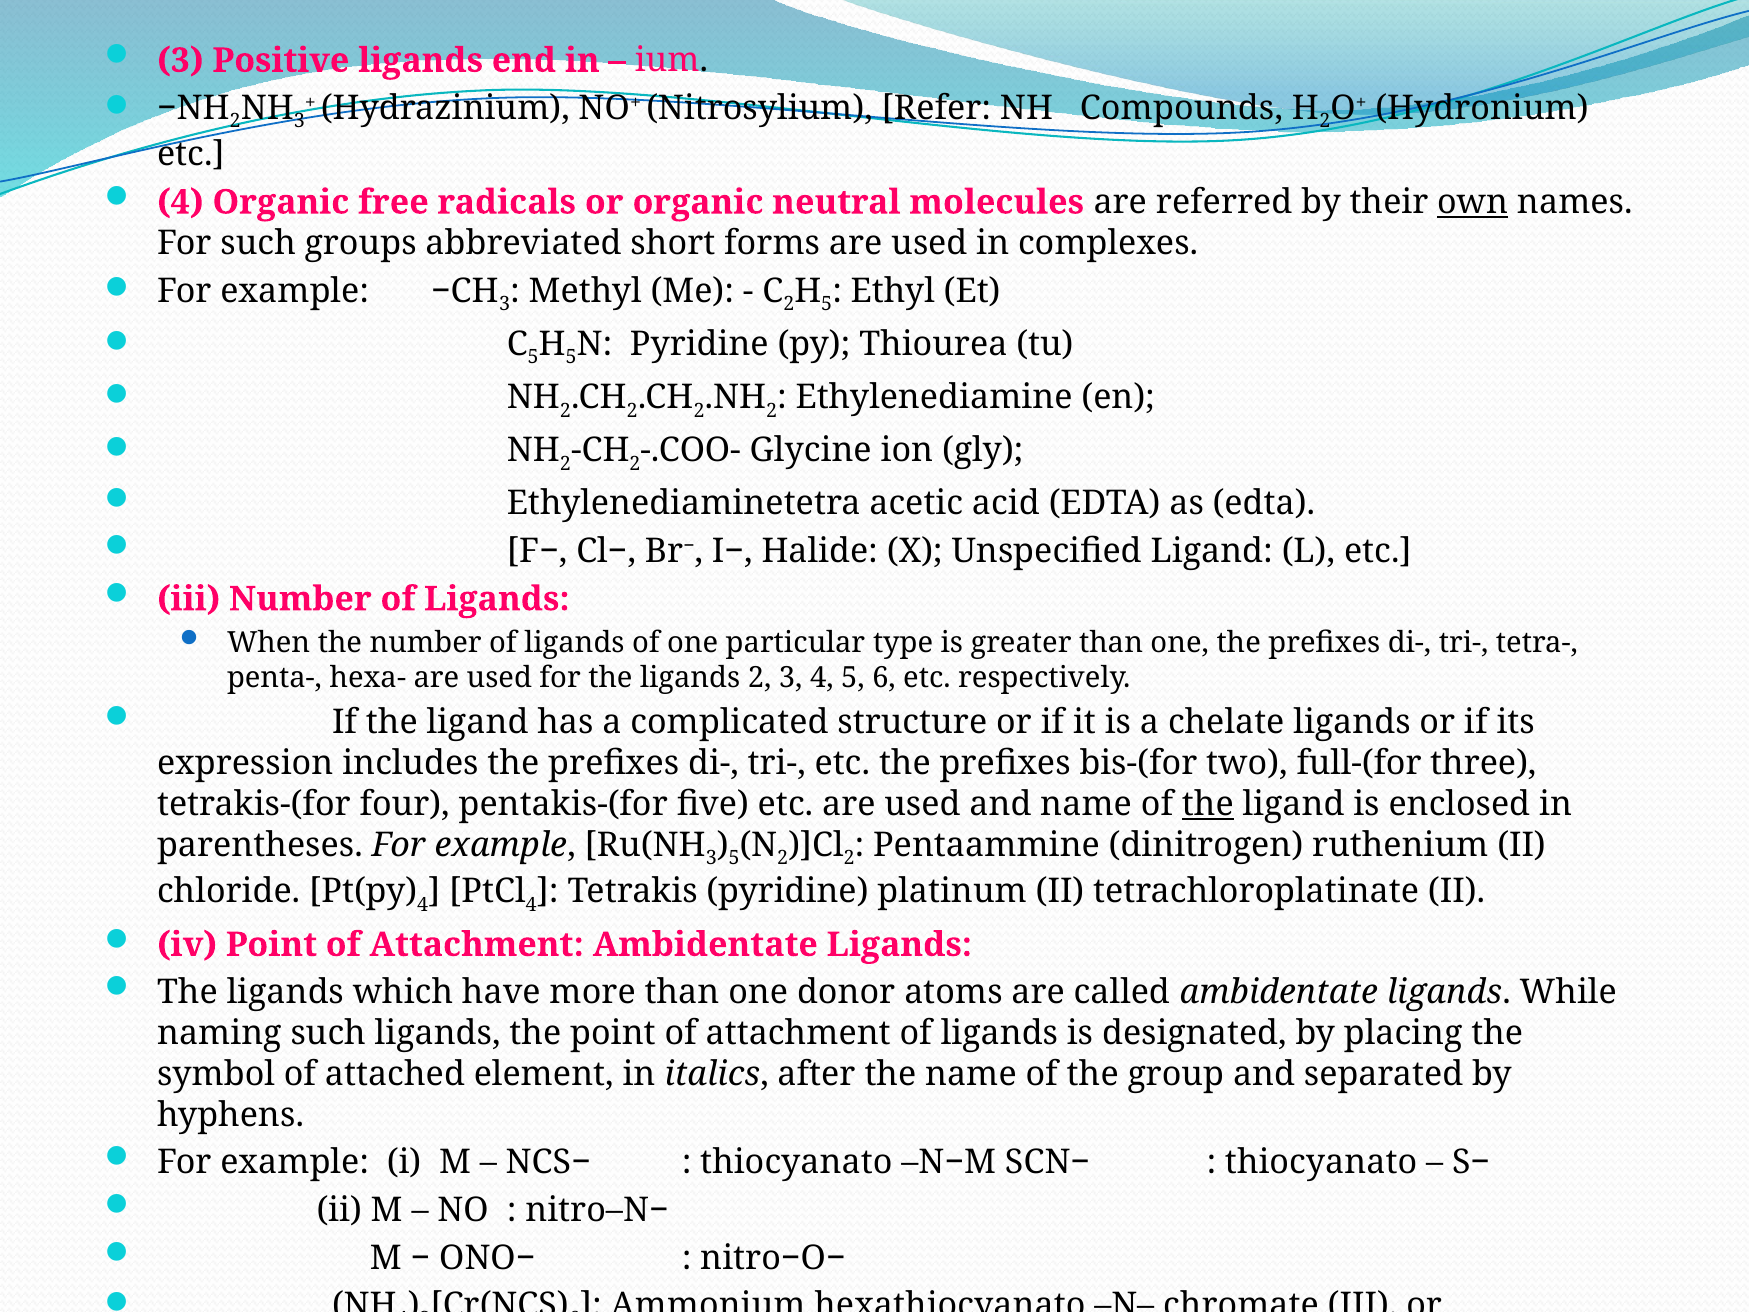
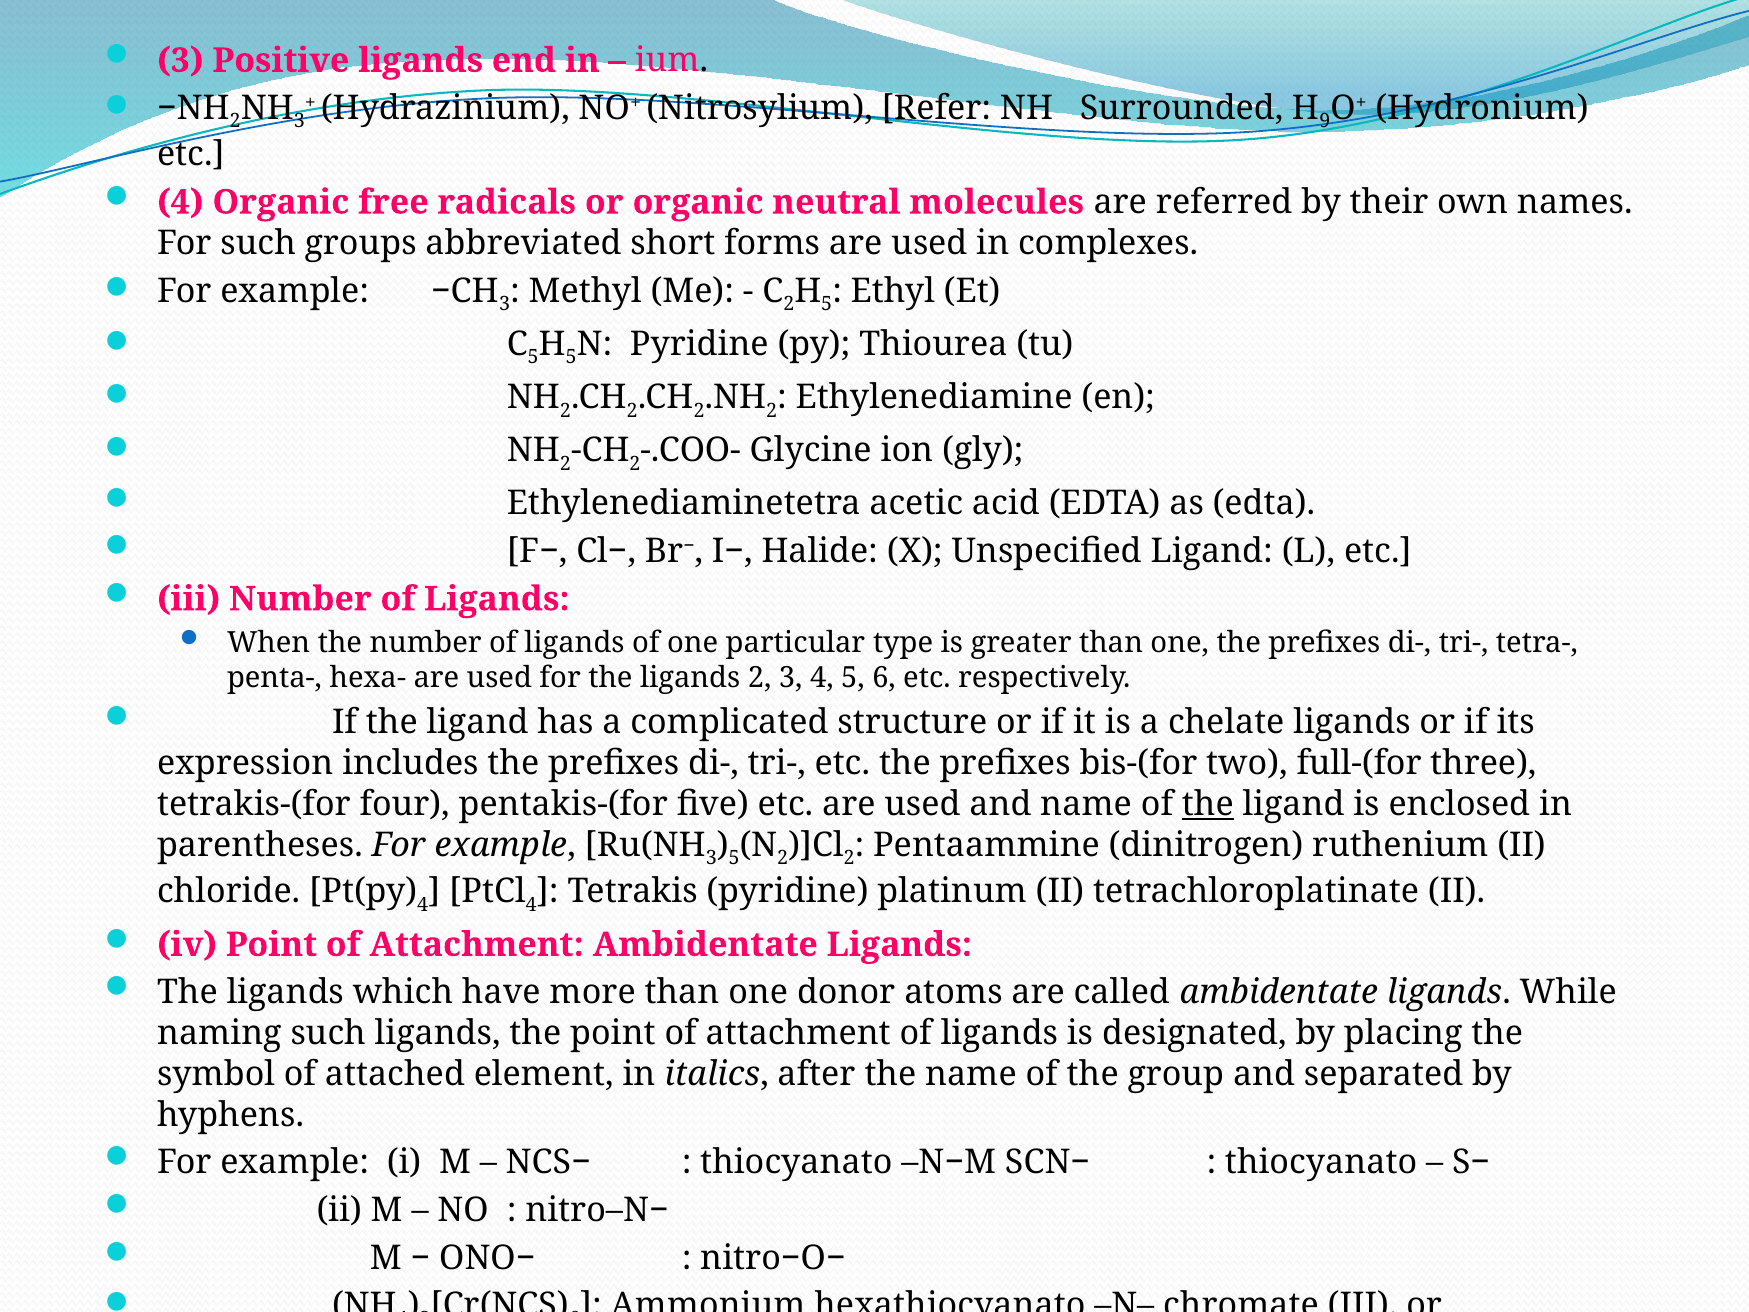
Compounds: Compounds -> Surrounded (1182, 108)
2: 2 -> 9 (1325, 121)
own underline: present -> none (1473, 202)
